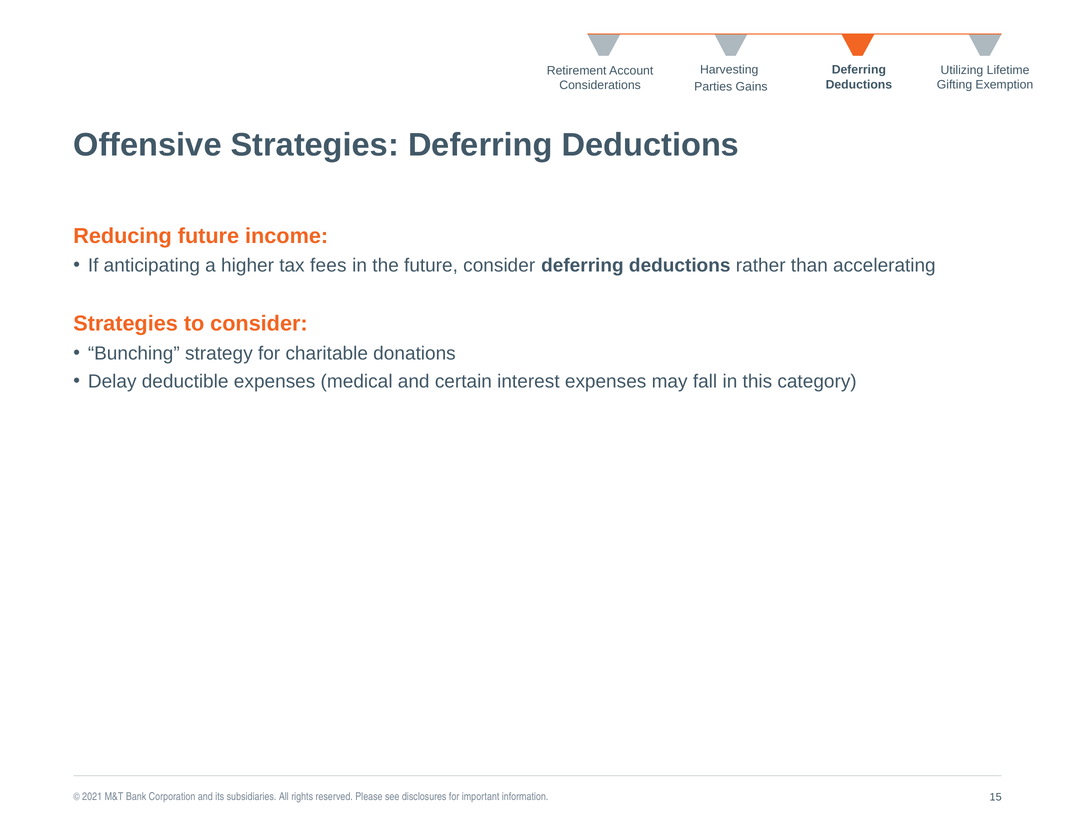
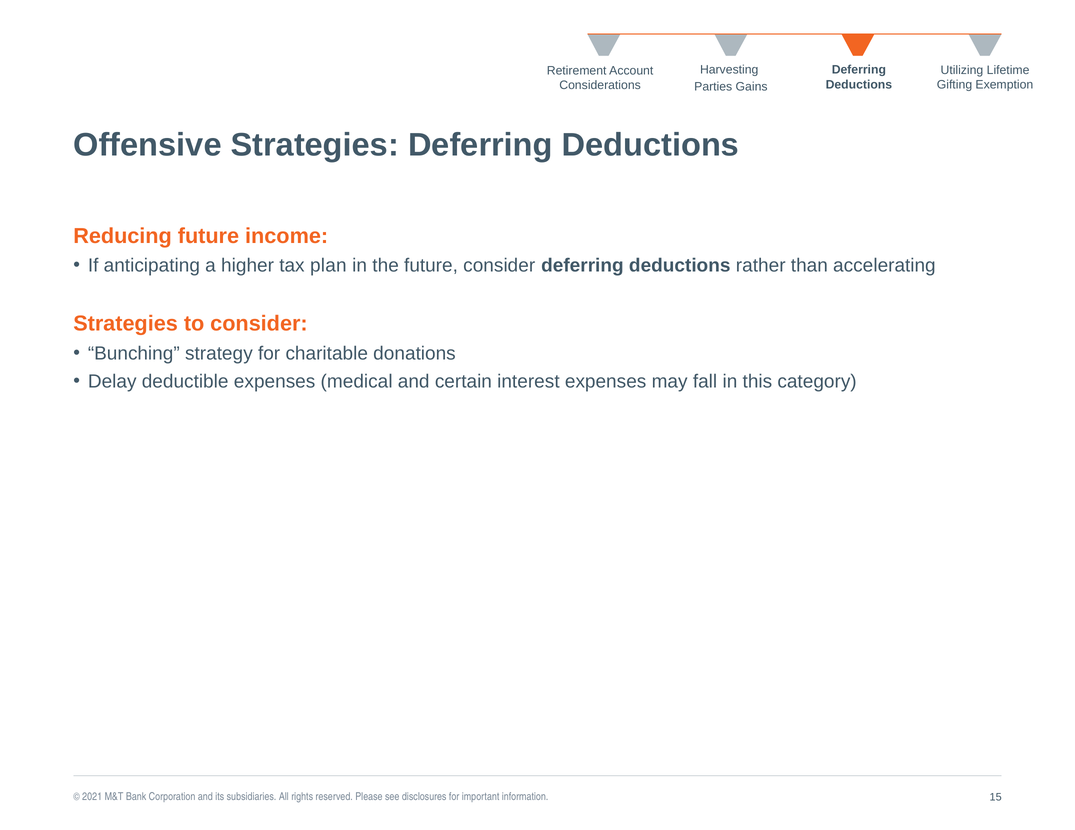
fees: fees -> plan (328, 266)
